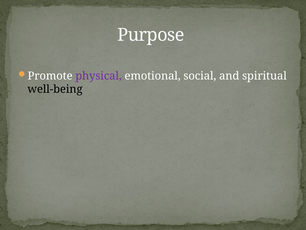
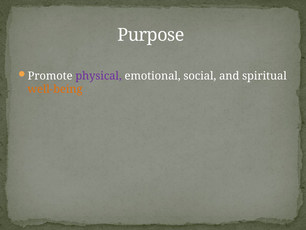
well-being colour: black -> orange (55, 89)
